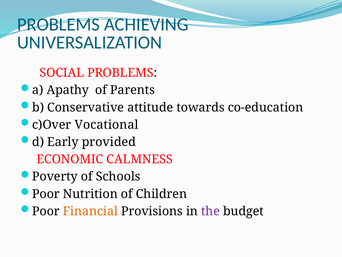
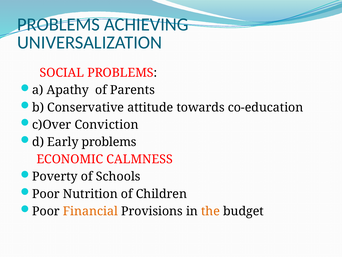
Vocational: Vocational -> Conviction (107, 124)
Early provided: provided -> problems (109, 142)
the colour: purple -> orange (211, 211)
